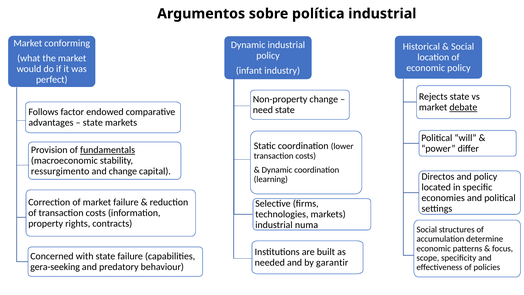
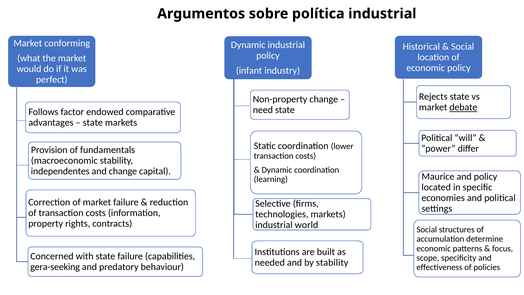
fundamentals underline: present -> none (108, 150)
ressurgimento: ressurgimento -> independentes (60, 171)
Directos: Directos -> Maurice (438, 176)
numa: numa -> world (306, 225)
by garantir: garantir -> stability (332, 262)
